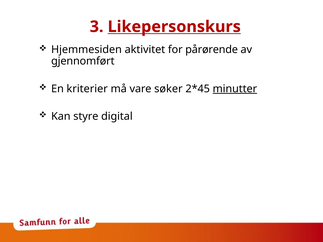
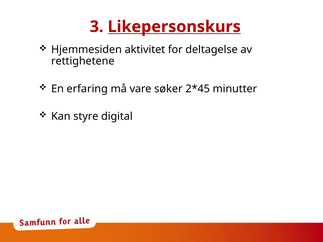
pårørende: pårørende -> deltagelse (212, 50)
gjennomført: gjennomført -> rettighetene (83, 61)
kriterier: kriterier -> erfaring (87, 89)
minutter underline: present -> none (235, 89)
